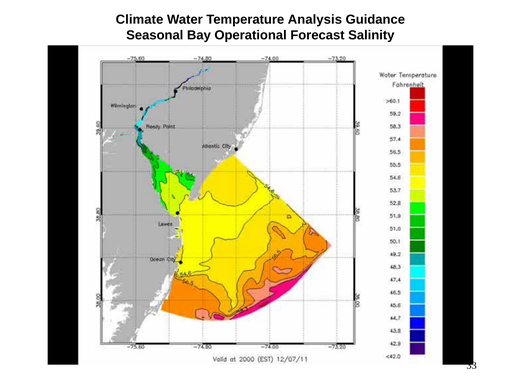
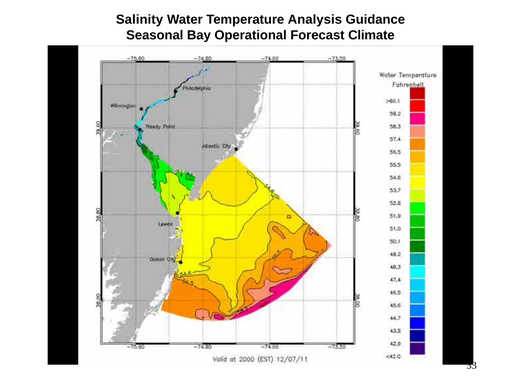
Climate: Climate -> Salinity (140, 19)
Salinity: Salinity -> Climate (371, 35)
